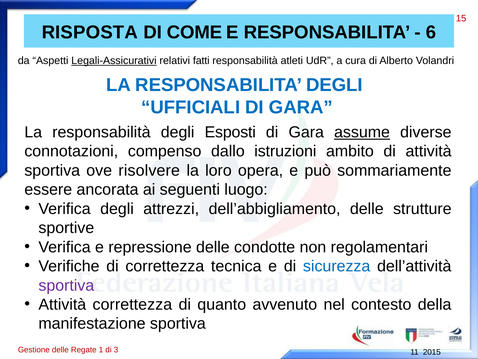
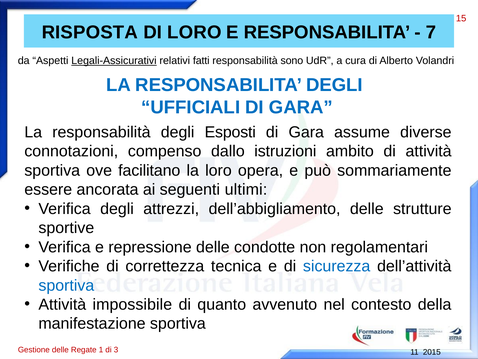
DI COME: COME -> LORO (194, 32)
6: 6 -> 7 (431, 32)
atleti: atleti -> sono (292, 61)
assume underline: present -> none (362, 132)
risolvere: risolvere -> facilitano (149, 170)
luogo: luogo -> ultimi (246, 189)
sportiva colour: purple -> blue (66, 285)
Attività correttezza: correttezza -> impossibile (132, 304)
